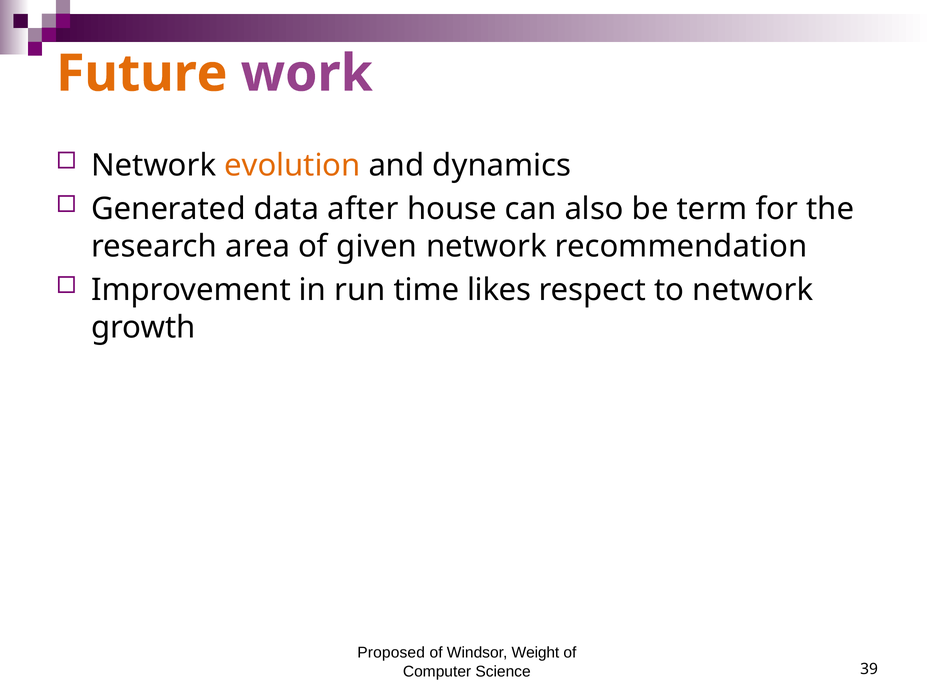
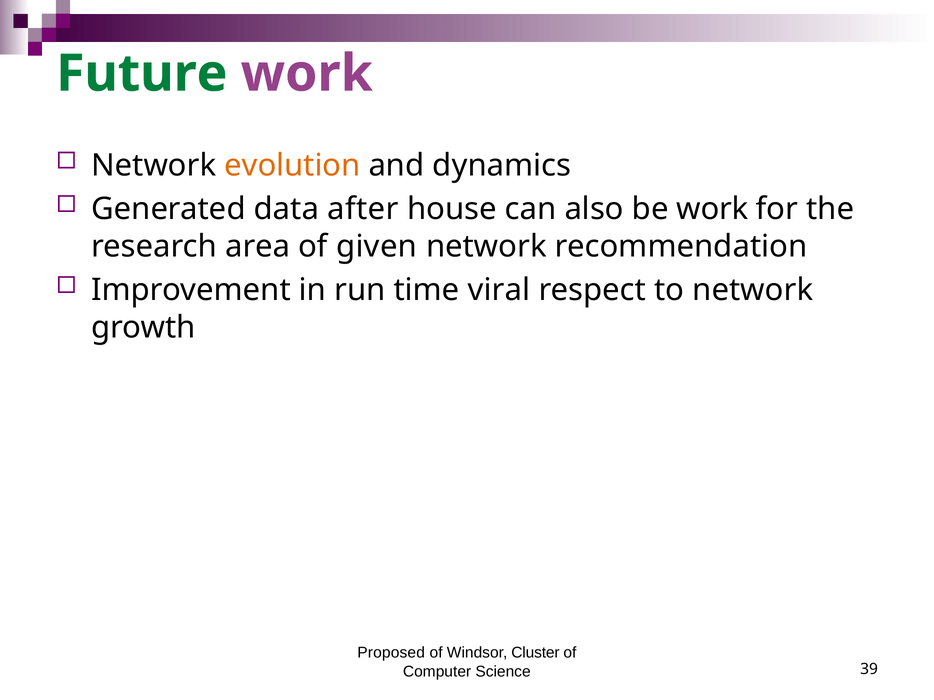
Future colour: orange -> green (142, 74)
be term: term -> work (712, 209)
likes: likes -> viral (499, 290)
Weight: Weight -> Cluster (535, 653)
